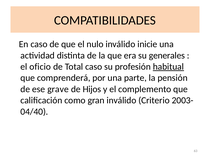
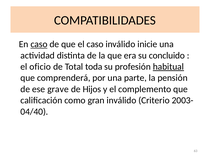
caso underline: none -> present (39, 44)
el nulo: nulo -> caso (95, 44)
generales: generales -> concluido (167, 55)
Total caso: caso -> toda (94, 66)
